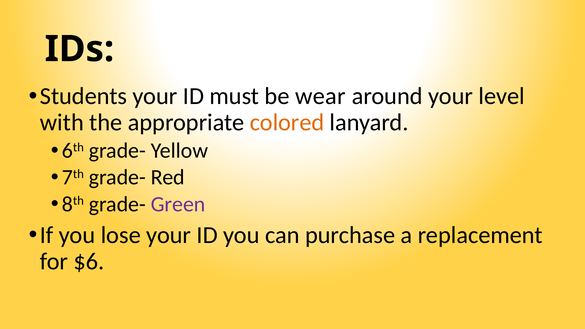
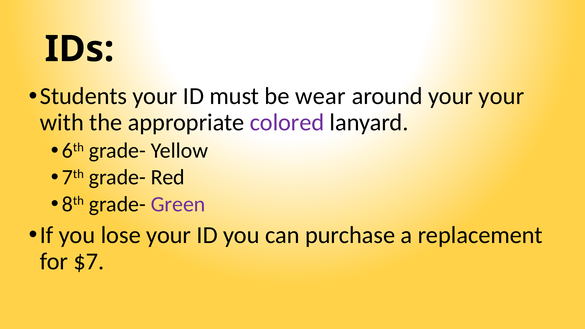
your level: level -> your (502, 96)
colored colour: orange -> purple (287, 123)
$6: $6 -> $7 (89, 262)
